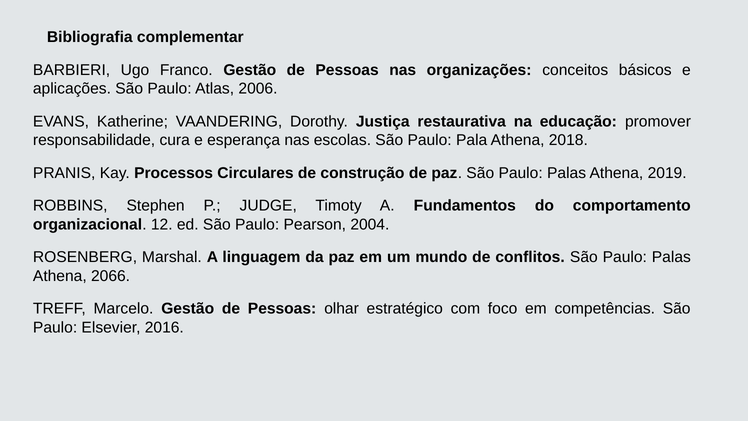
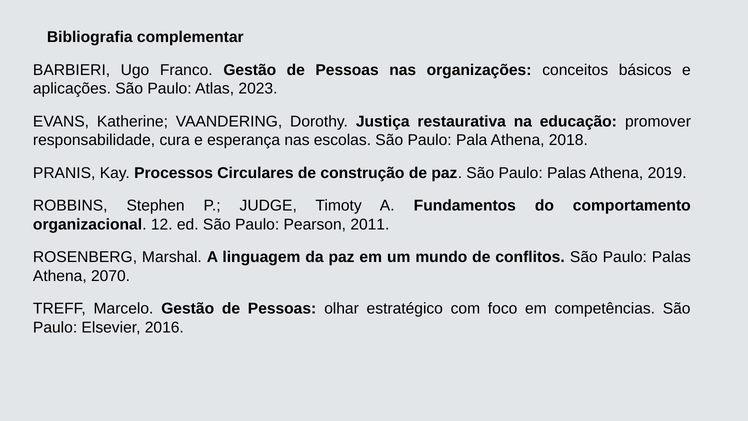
2006: 2006 -> 2023 (258, 89)
2004: 2004 -> 2011 (370, 224)
2066: 2066 -> 2070 (111, 276)
